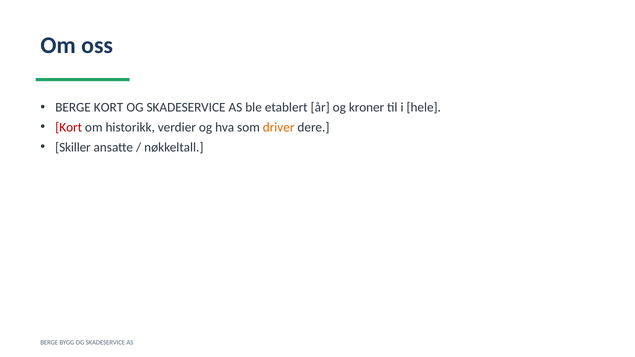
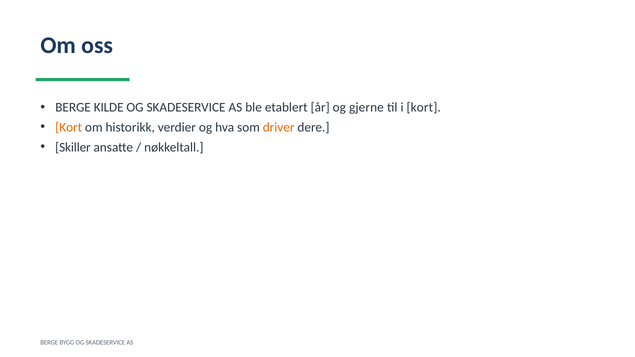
BERGE KORT: KORT -> KILDE (109, 108)
kroner: kroner -> gjerne (366, 108)
i hele: hele -> kort (424, 108)
Kort colour: red -> orange (69, 127)
